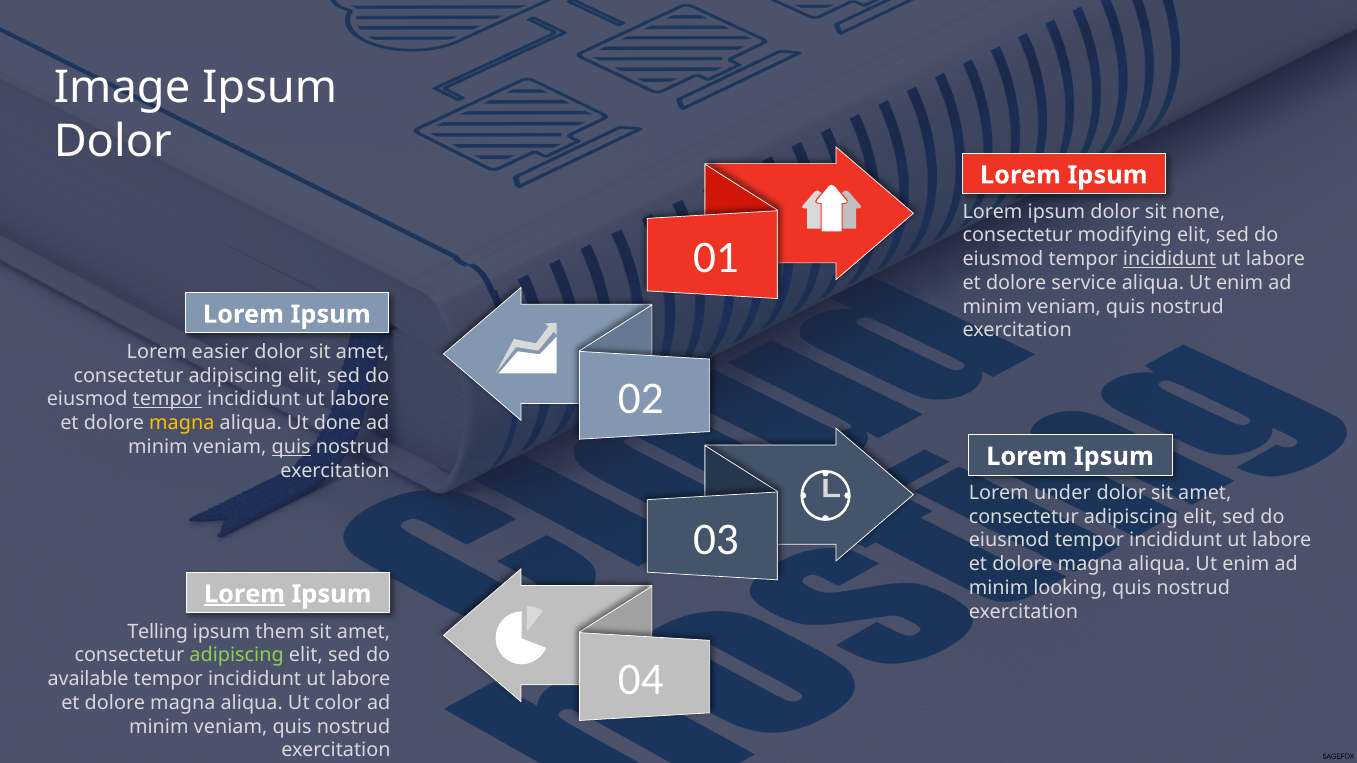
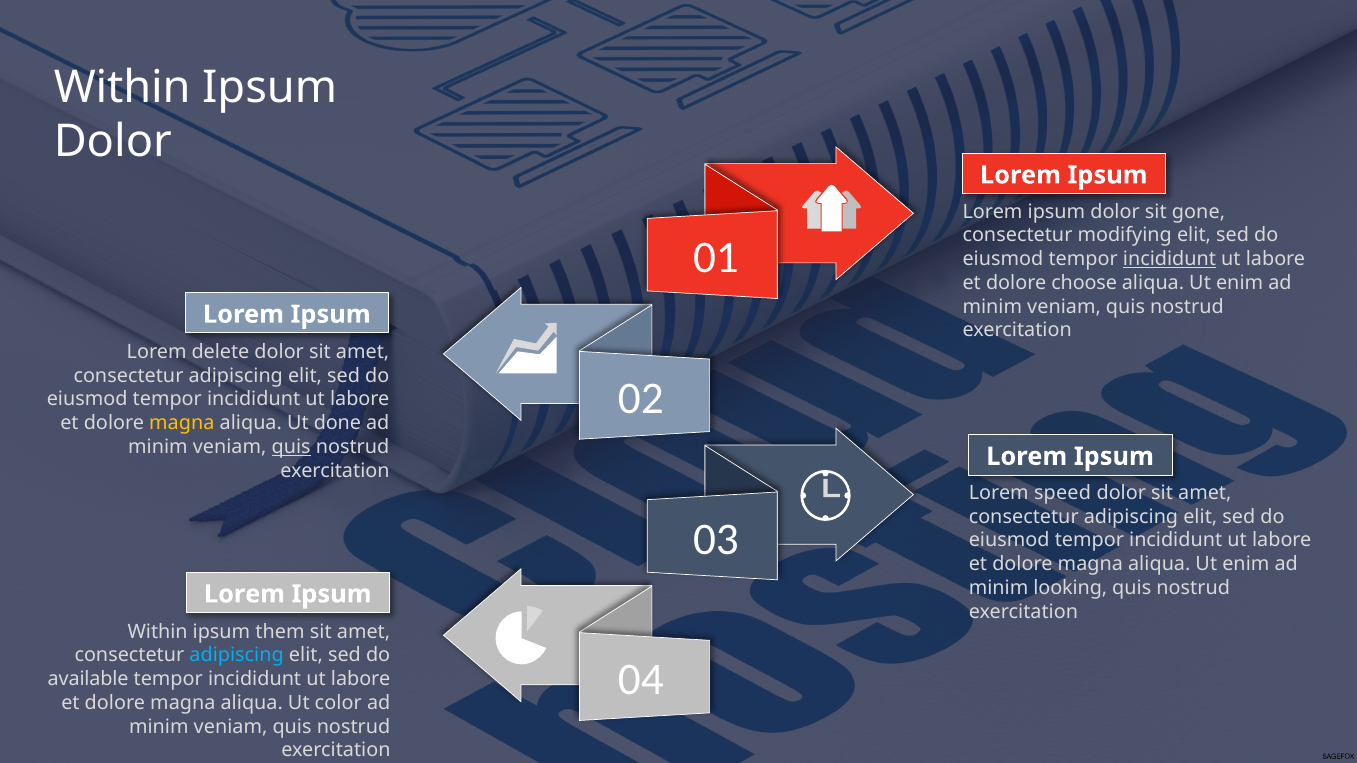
Image: Image -> Within (122, 87)
none: none -> gone (1198, 212)
service: service -> choose (1084, 283)
easier: easier -> delete (220, 352)
tempor underline: present -> none (167, 399)
under: under -> speed (1062, 493)
Lorem underline: present -> none (245, 594)
Telling: Telling -> Within (158, 632)
adipiscing colour: light green -> light blue (237, 656)
